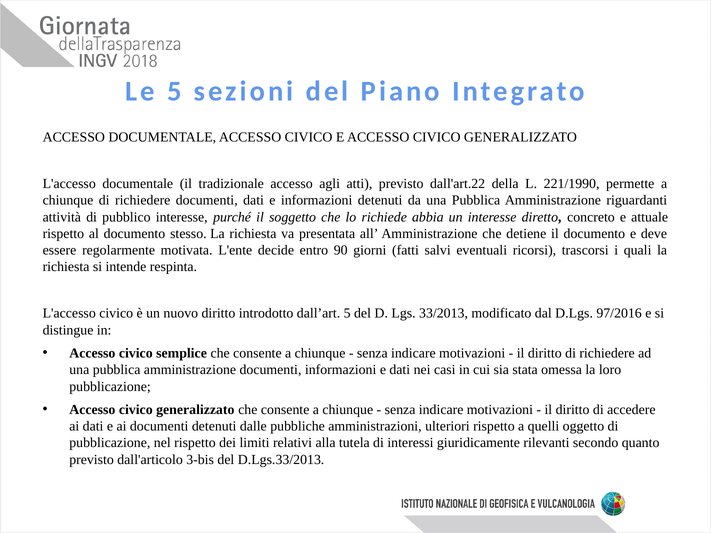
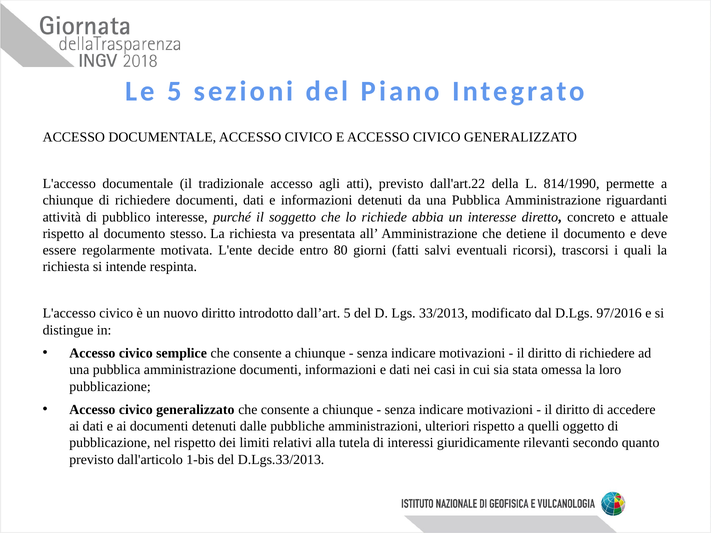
221/1990: 221/1990 -> 814/1990 (572, 184)
90: 90 -> 80 (341, 250)
3-bis: 3-bis -> 1-bis (200, 460)
